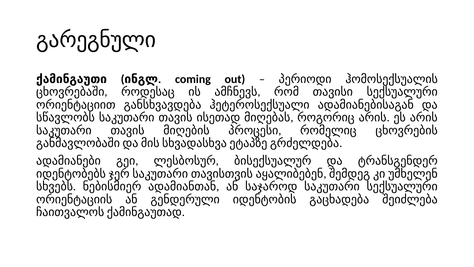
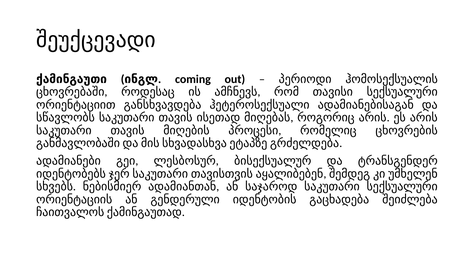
გარეგნული: გარეგნული -> შეუქცევადი (96, 40)
